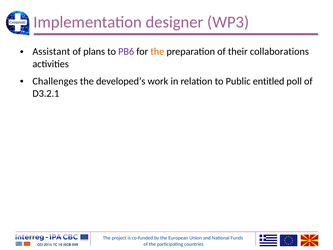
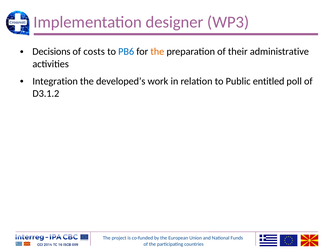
Assistant: Assistant -> Decisions (51, 52)
plans: plans -> costs (94, 52)
PB6 colour: purple -> blue (126, 52)
collaborations: collaborations -> administrative (279, 52)
Challenges: Challenges -> Integration (55, 81)
D3.2.1: D3.2.1 -> D3.1.2 (46, 93)
